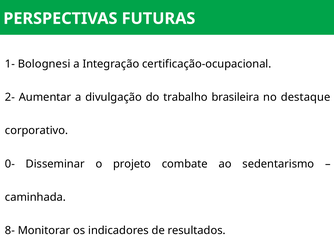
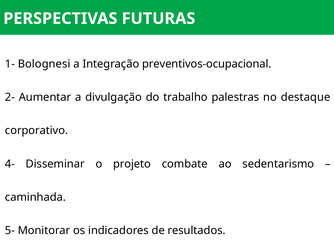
certificação-ocupacional: certificação-ocupacional -> preventivos-ocupacional (207, 64)
brasileira: brasileira -> palestras (235, 97)
0-: 0- -> 4- (10, 164)
8-: 8- -> 5- (10, 231)
